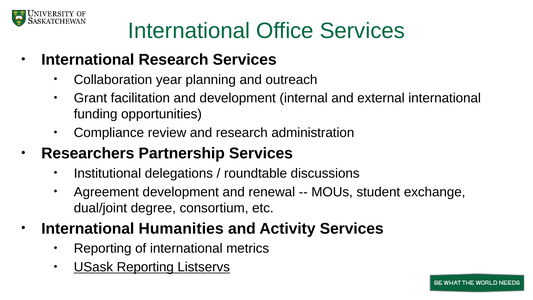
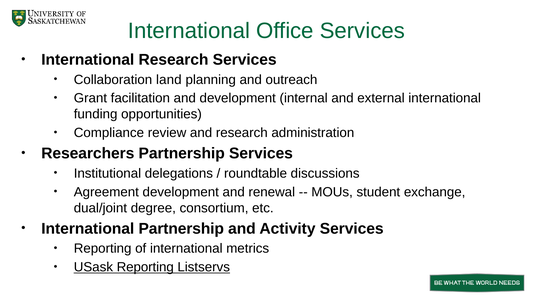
year: year -> land (169, 80)
International Humanities: Humanities -> Partnership (181, 228)
